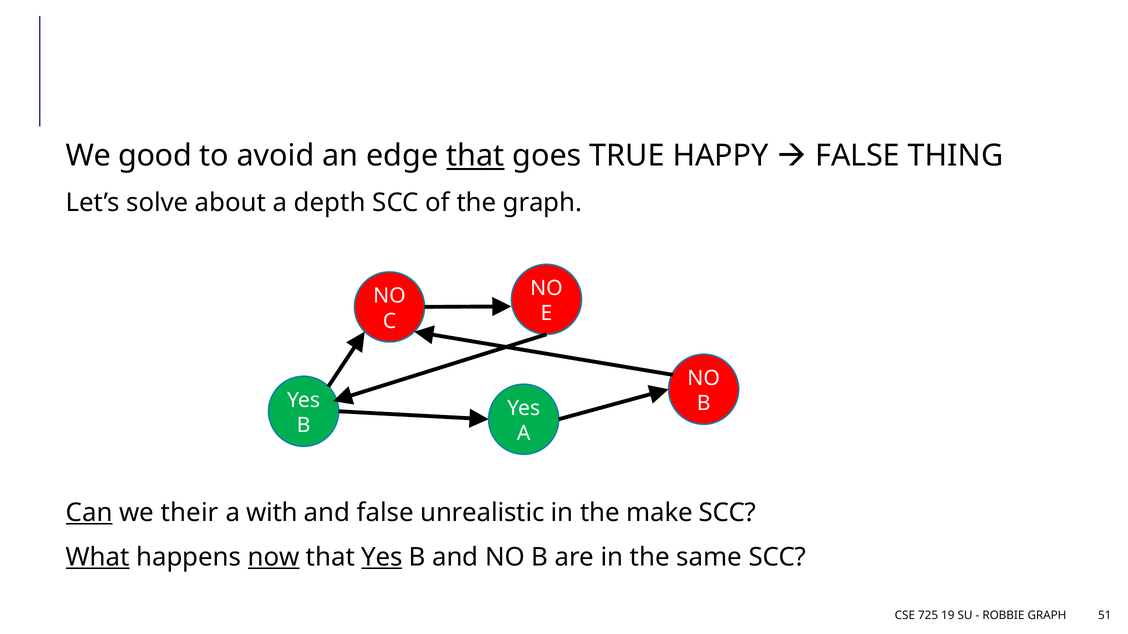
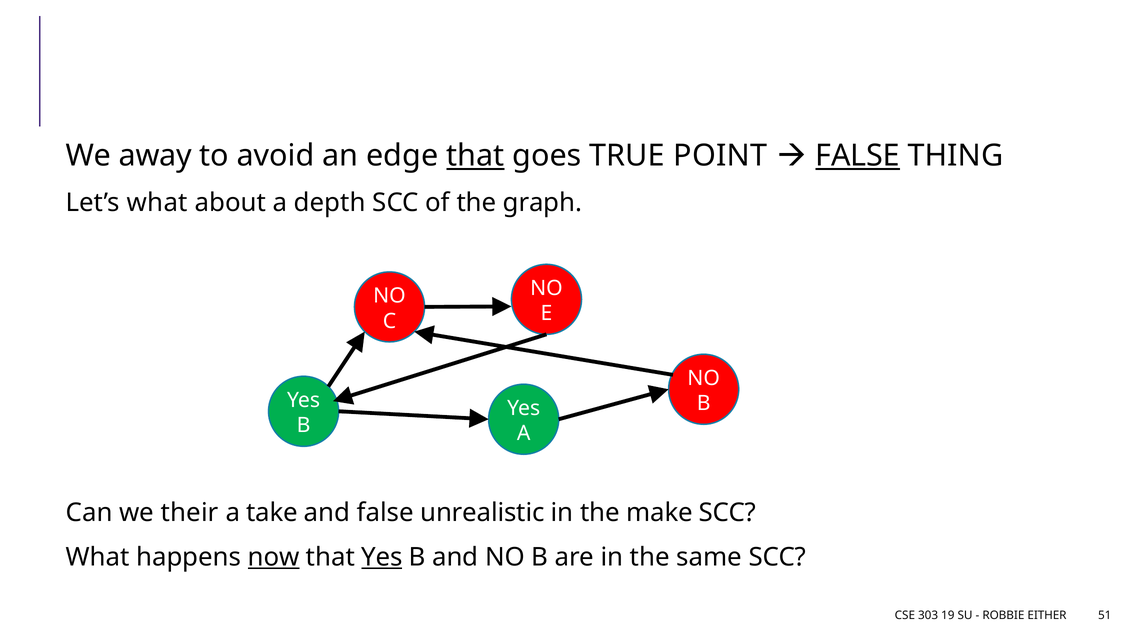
good: good -> away (155, 156)
HAPPY: HAPPY -> POINT (720, 156)
FALSE underline: none -> present (858, 156)
Let’s solve: solve -> what (157, 203)
Can underline: present -> none (89, 513)
with: with -> take (272, 513)
What underline: present -> none (98, 558)
725: 725 -> 303 (928, 616)
ROBBIE GRAPH: GRAPH -> EITHER (1047, 616)
